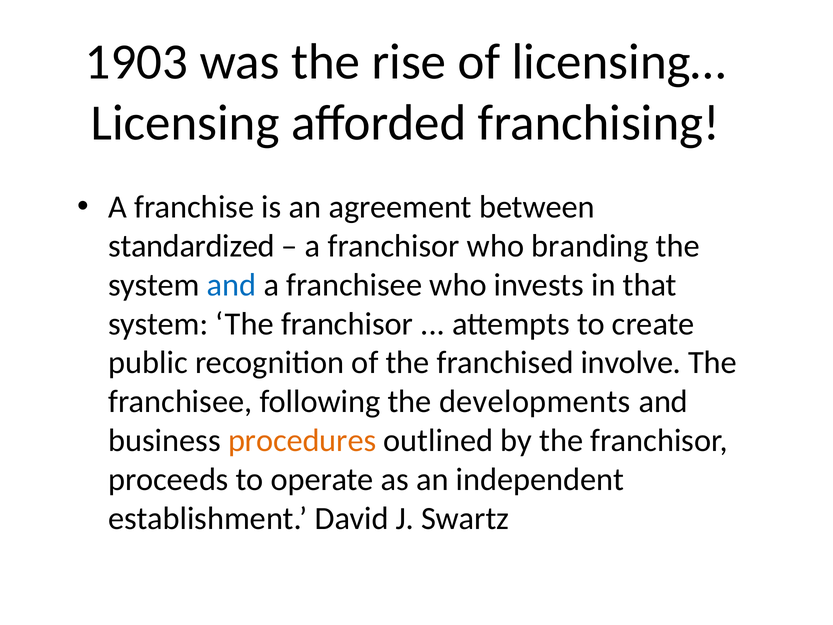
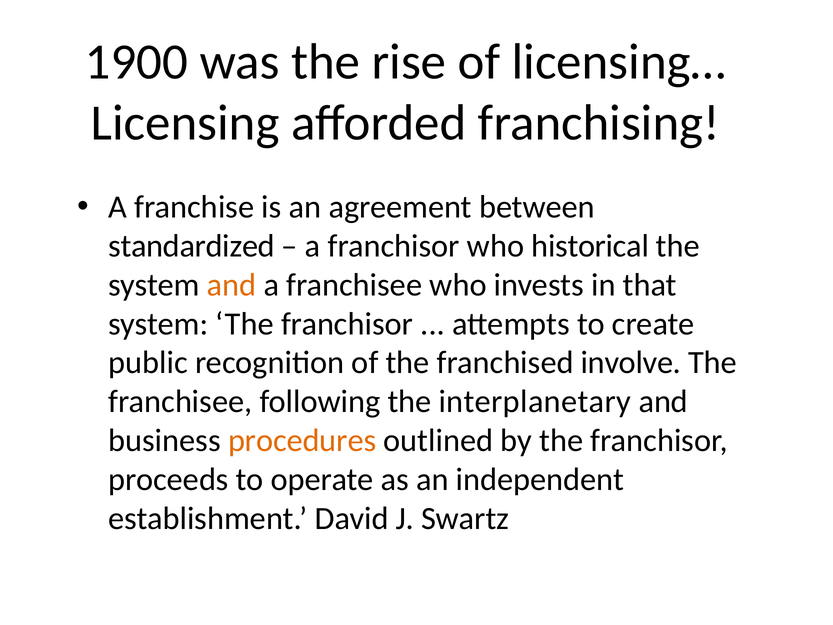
1903: 1903 -> 1900 (136, 62)
branding: branding -> historical (590, 246)
and colour: blue -> orange (232, 285)
developments: developments -> interplanetary (535, 402)
